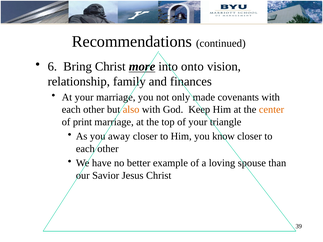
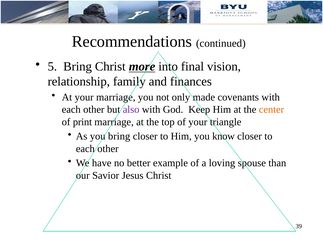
6: 6 -> 5 (52, 67)
onto: onto -> final (192, 67)
also colour: orange -> purple (131, 110)
you away: away -> bring (119, 136)
